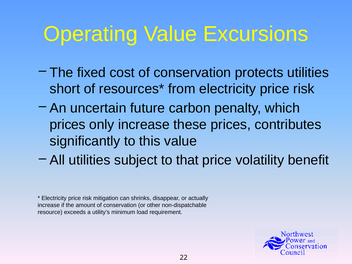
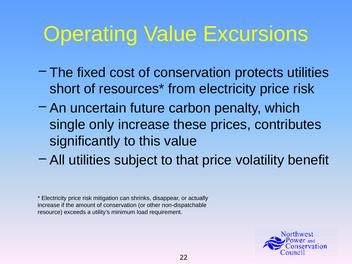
prices: prices -> single (68, 125)
